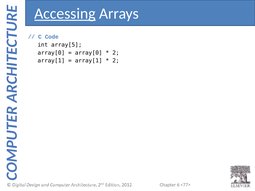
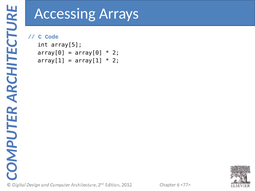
Accessing underline: present -> none (65, 14)
